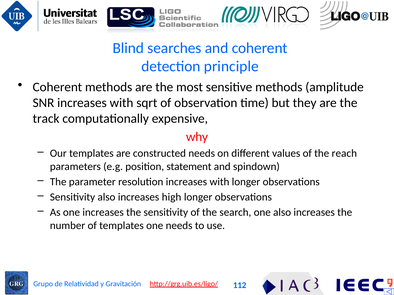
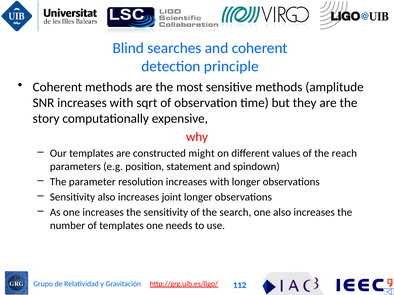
track: track -> story (46, 119)
constructed needs: needs -> might (202, 154)
high: high -> joint (172, 197)
